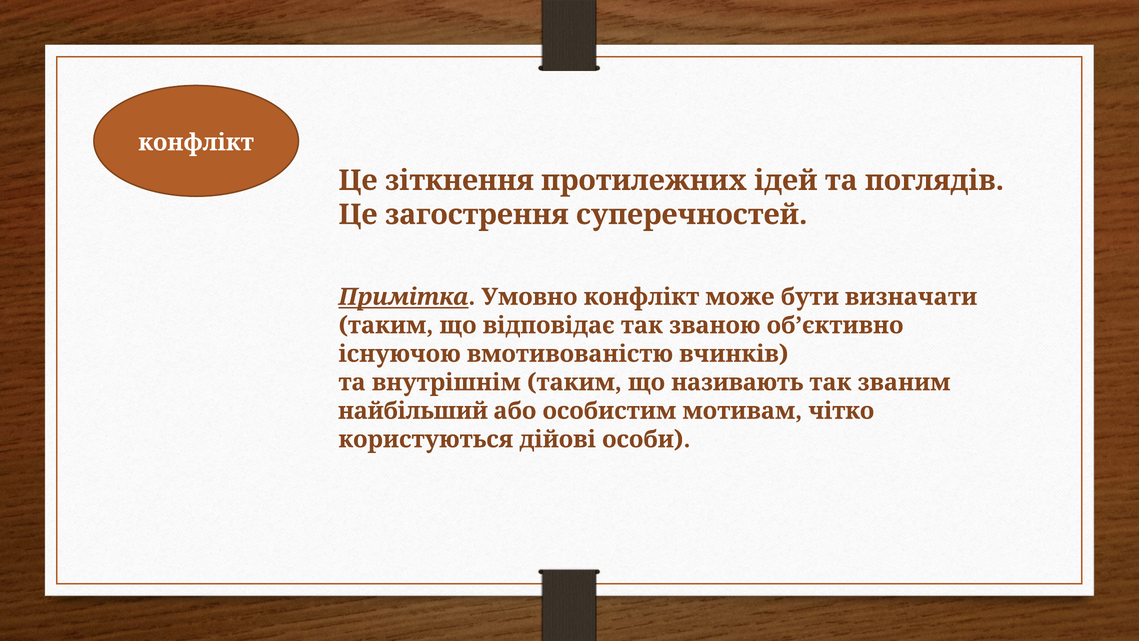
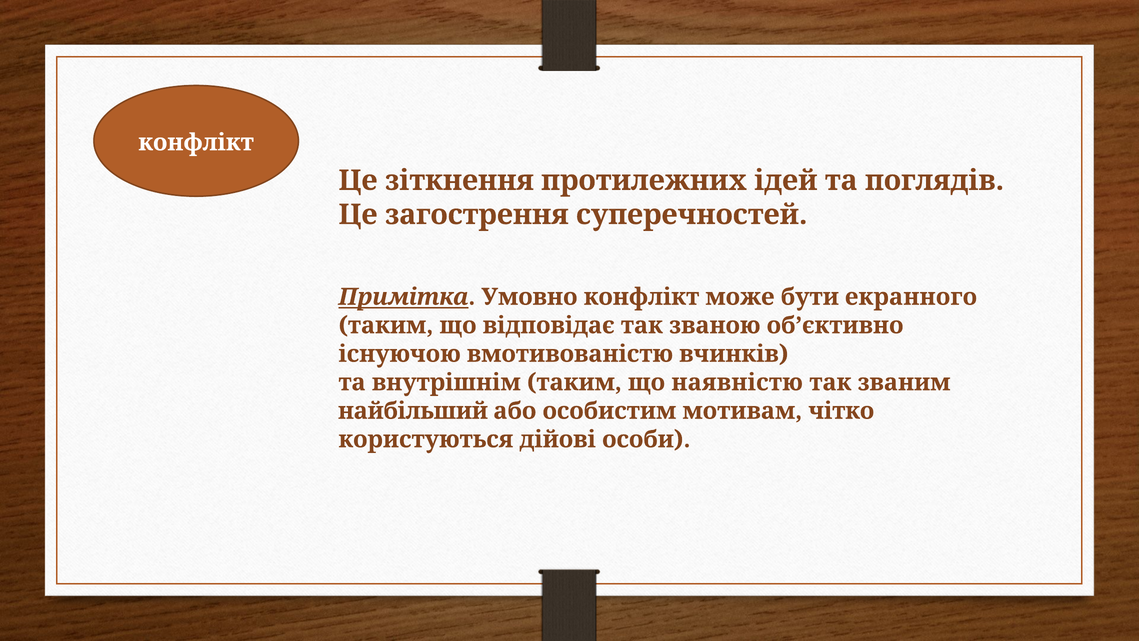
визначати: визначати -> екранного (911, 297)
називають: називають -> наявністю (737, 382)
